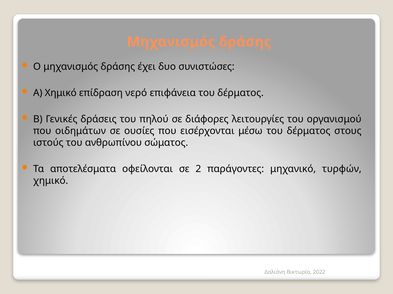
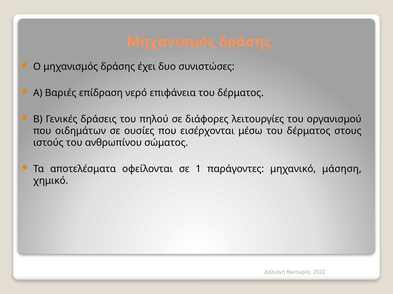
Α Χημικό: Χημικό -> Βαριές (61, 93)
2: 2 -> 1 (198, 169)
τυρφών: τυρφών -> μάσηση (342, 169)
